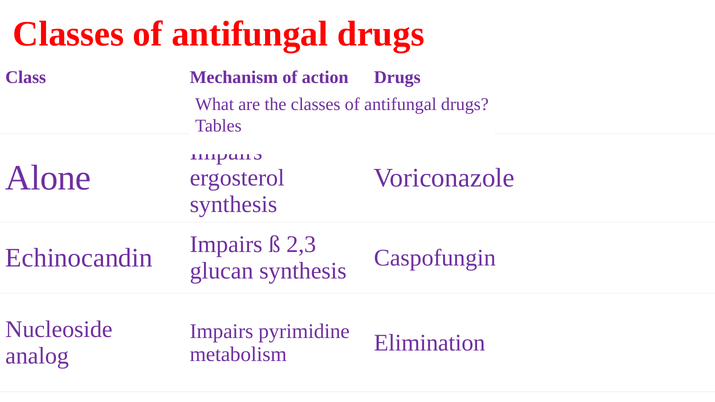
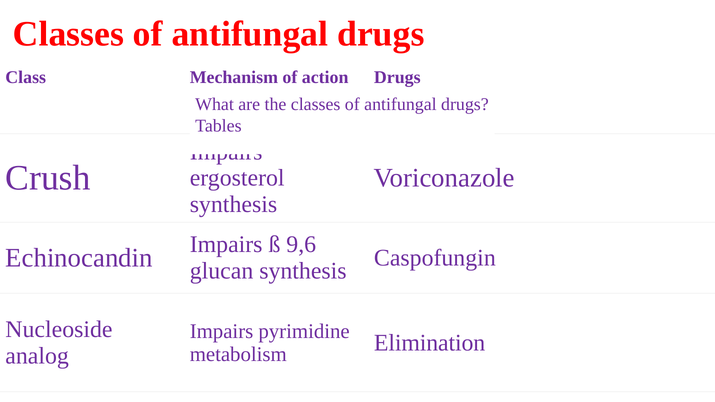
Alone: Alone -> Crush (48, 178)
2,3: 2,3 -> 9,6 (301, 245)
